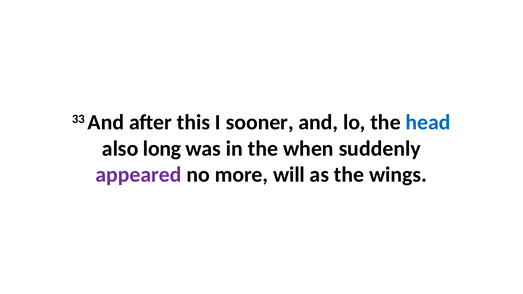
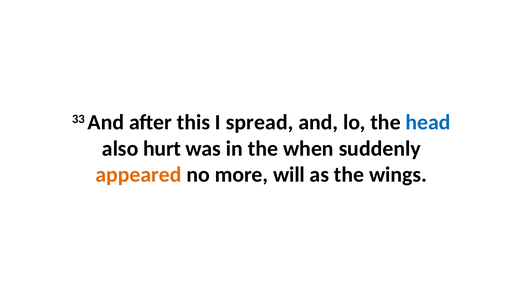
sooner: sooner -> spread (260, 122)
long: long -> hurt (162, 149)
appeared colour: purple -> orange (139, 175)
